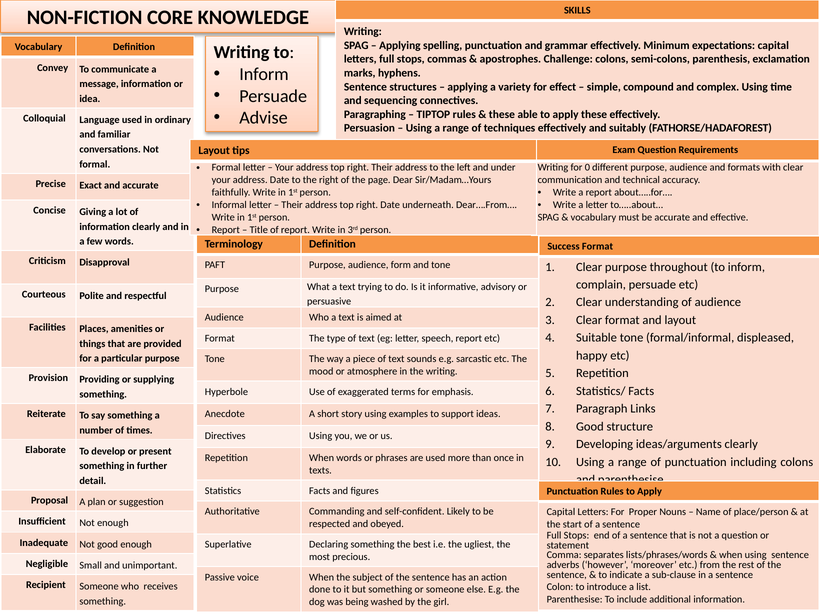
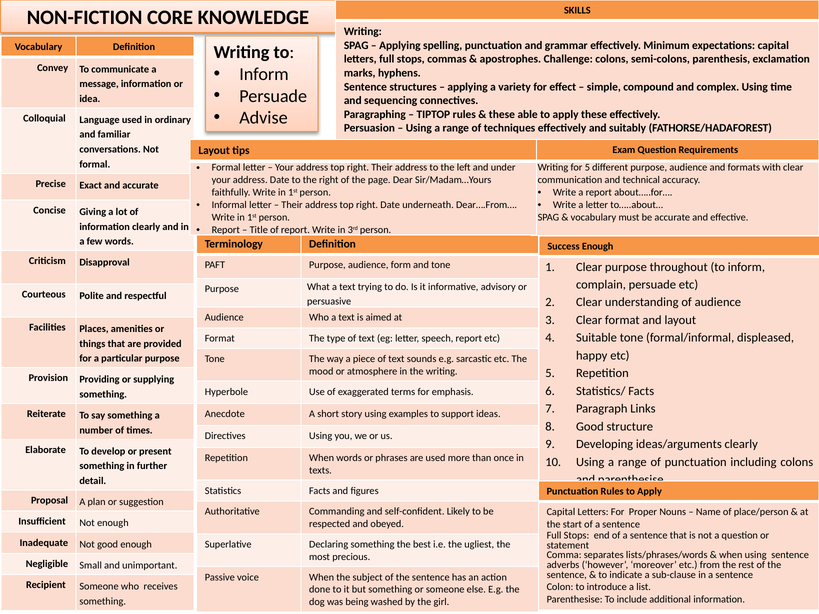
for 0: 0 -> 5 (587, 167)
Success Format: Format -> Enough (598, 246)
